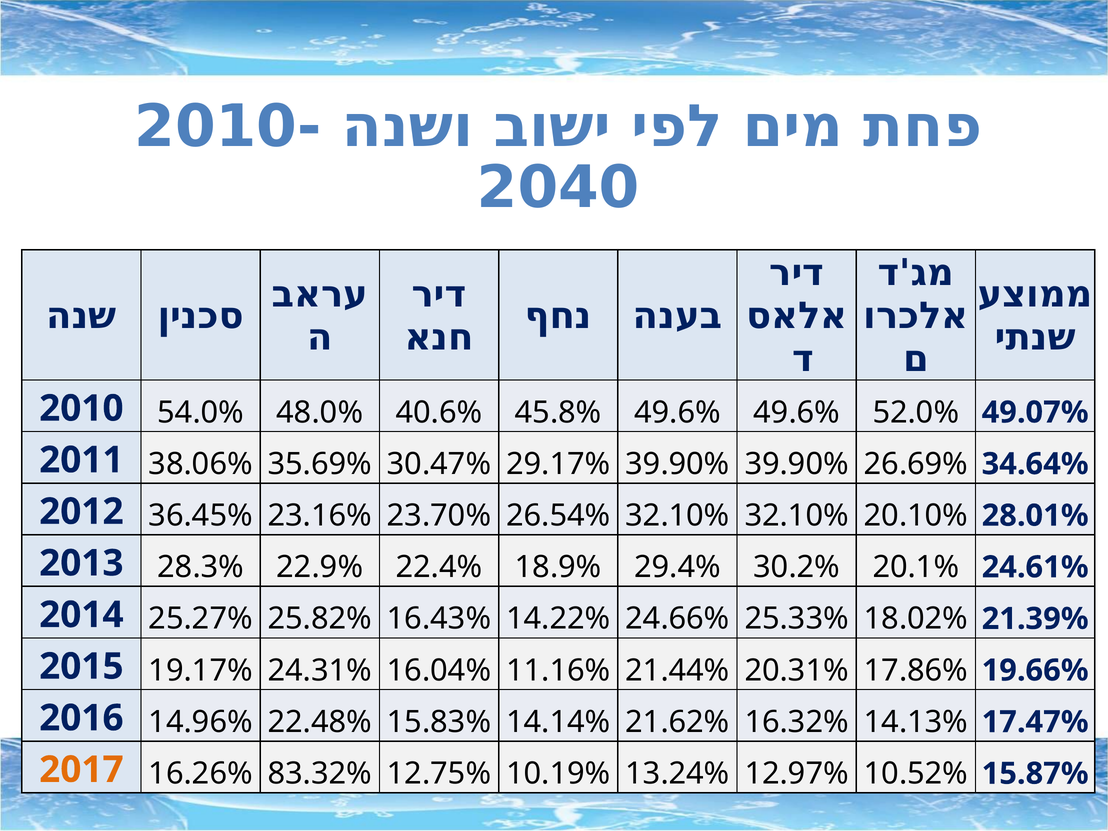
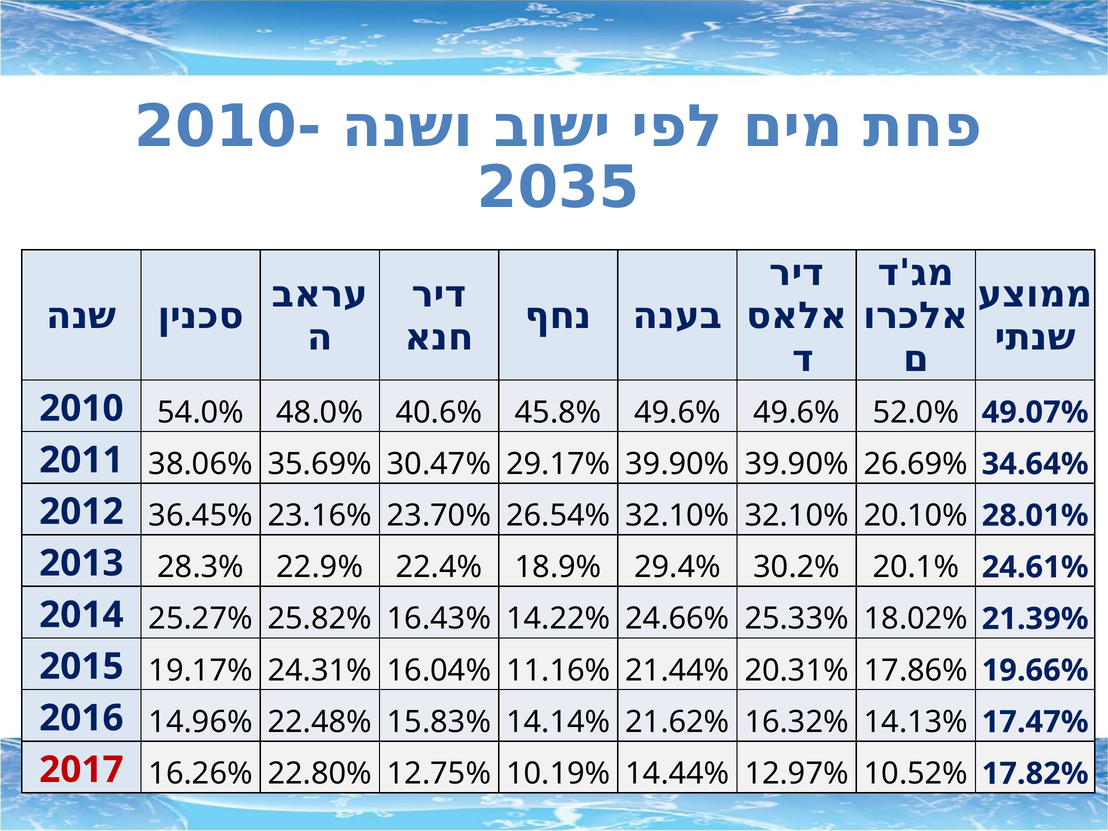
2040: 2040 -> 2035 (558, 188)
2017 colour: orange -> red (81, 770)
83.32%: 83.32% -> 22.80% (320, 774)
13.24%: 13.24% -> 14.44% (677, 774)
15.87%: 15.87% -> 17.82% (1035, 774)
